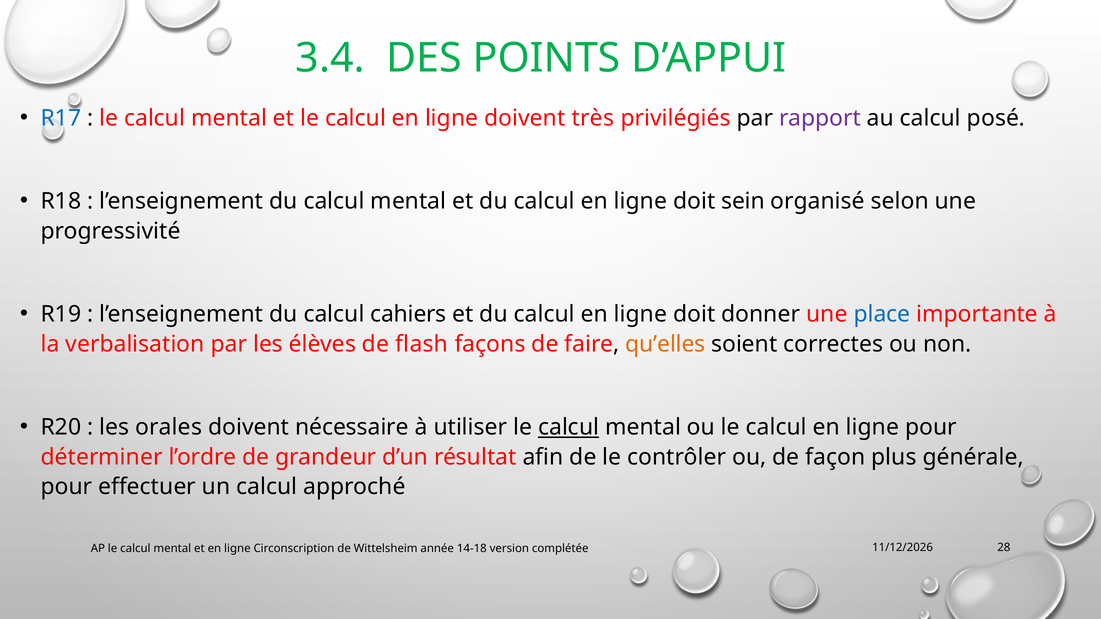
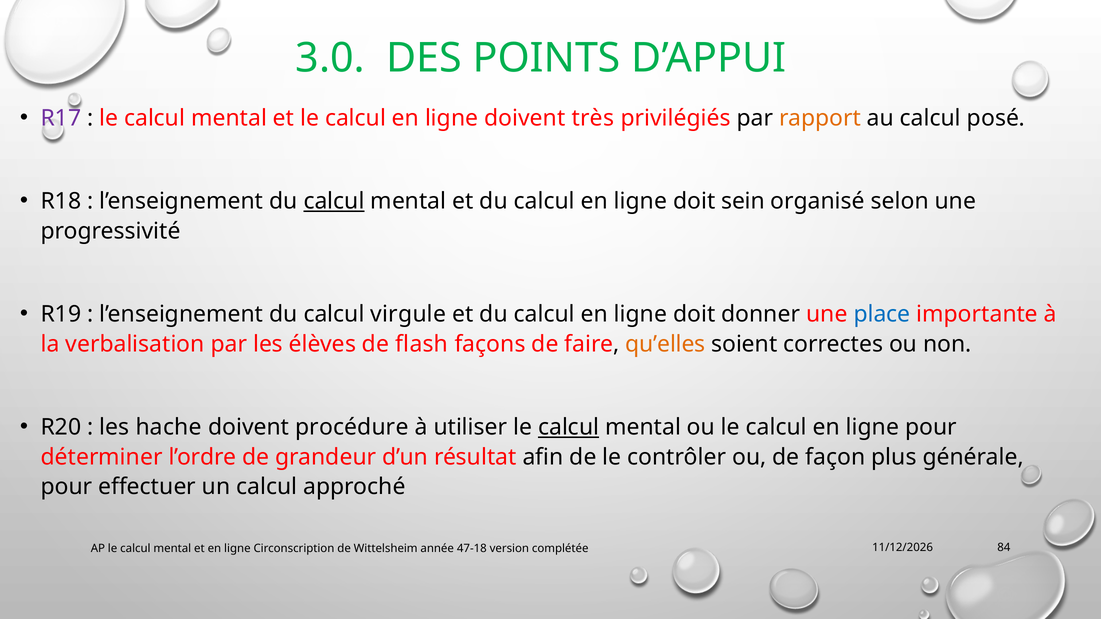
3.4: 3.4 -> 3.0 (330, 58)
R17 colour: blue -> purple (61, 118)
rapport colour: purple -> orange (820, 118)
calcul underline: none -> present (334, 201)
cahiers: cahiers -> virgule (408, 314)
orales: orales -> hache (169, 428)
nécessaire: nécessaire -> procédure (352, 428)
14-18: 14-18 -> 47-18 (472, 549)
28: 28 -> 84 (1004, 548)
